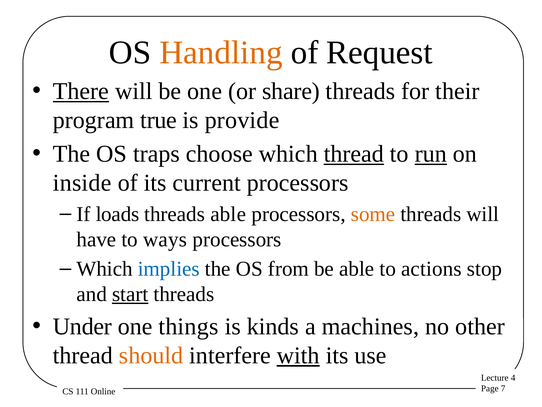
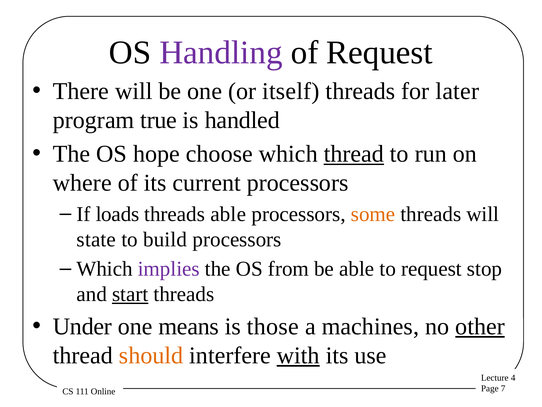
Handling colour: orange -> purple (221, 52)
There underline: present -> none (81, 91)
share: share -> itself (291, 91)
their: their -> later (457, 91)
provide: provide -> handled (242, 120)
traps: traps -> hope (156, 154)
run underline: present -> none (431, 154)
inside: inside -> where (82, 183)
have: have -> state (96, 239)
ways: ways -> build (165, 239)
implies colour: blue -> purple (169, 269)
to actions: actions -> request (431, 269)
things: things -> means (189, 326)
kinds: kinds -> those (273, 326)
other underline: none -> present (480, 326)
